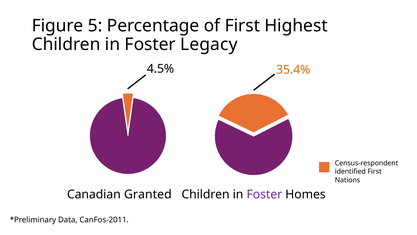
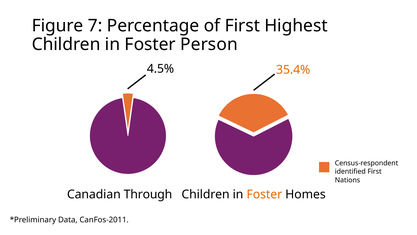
5: 5 -> 7 (95, 26)
Legacy: Legacy -> Person (209, 44)
Granted: Granted -> Through (148, 194)
Foster colour: purple -> orange (264, 194)
